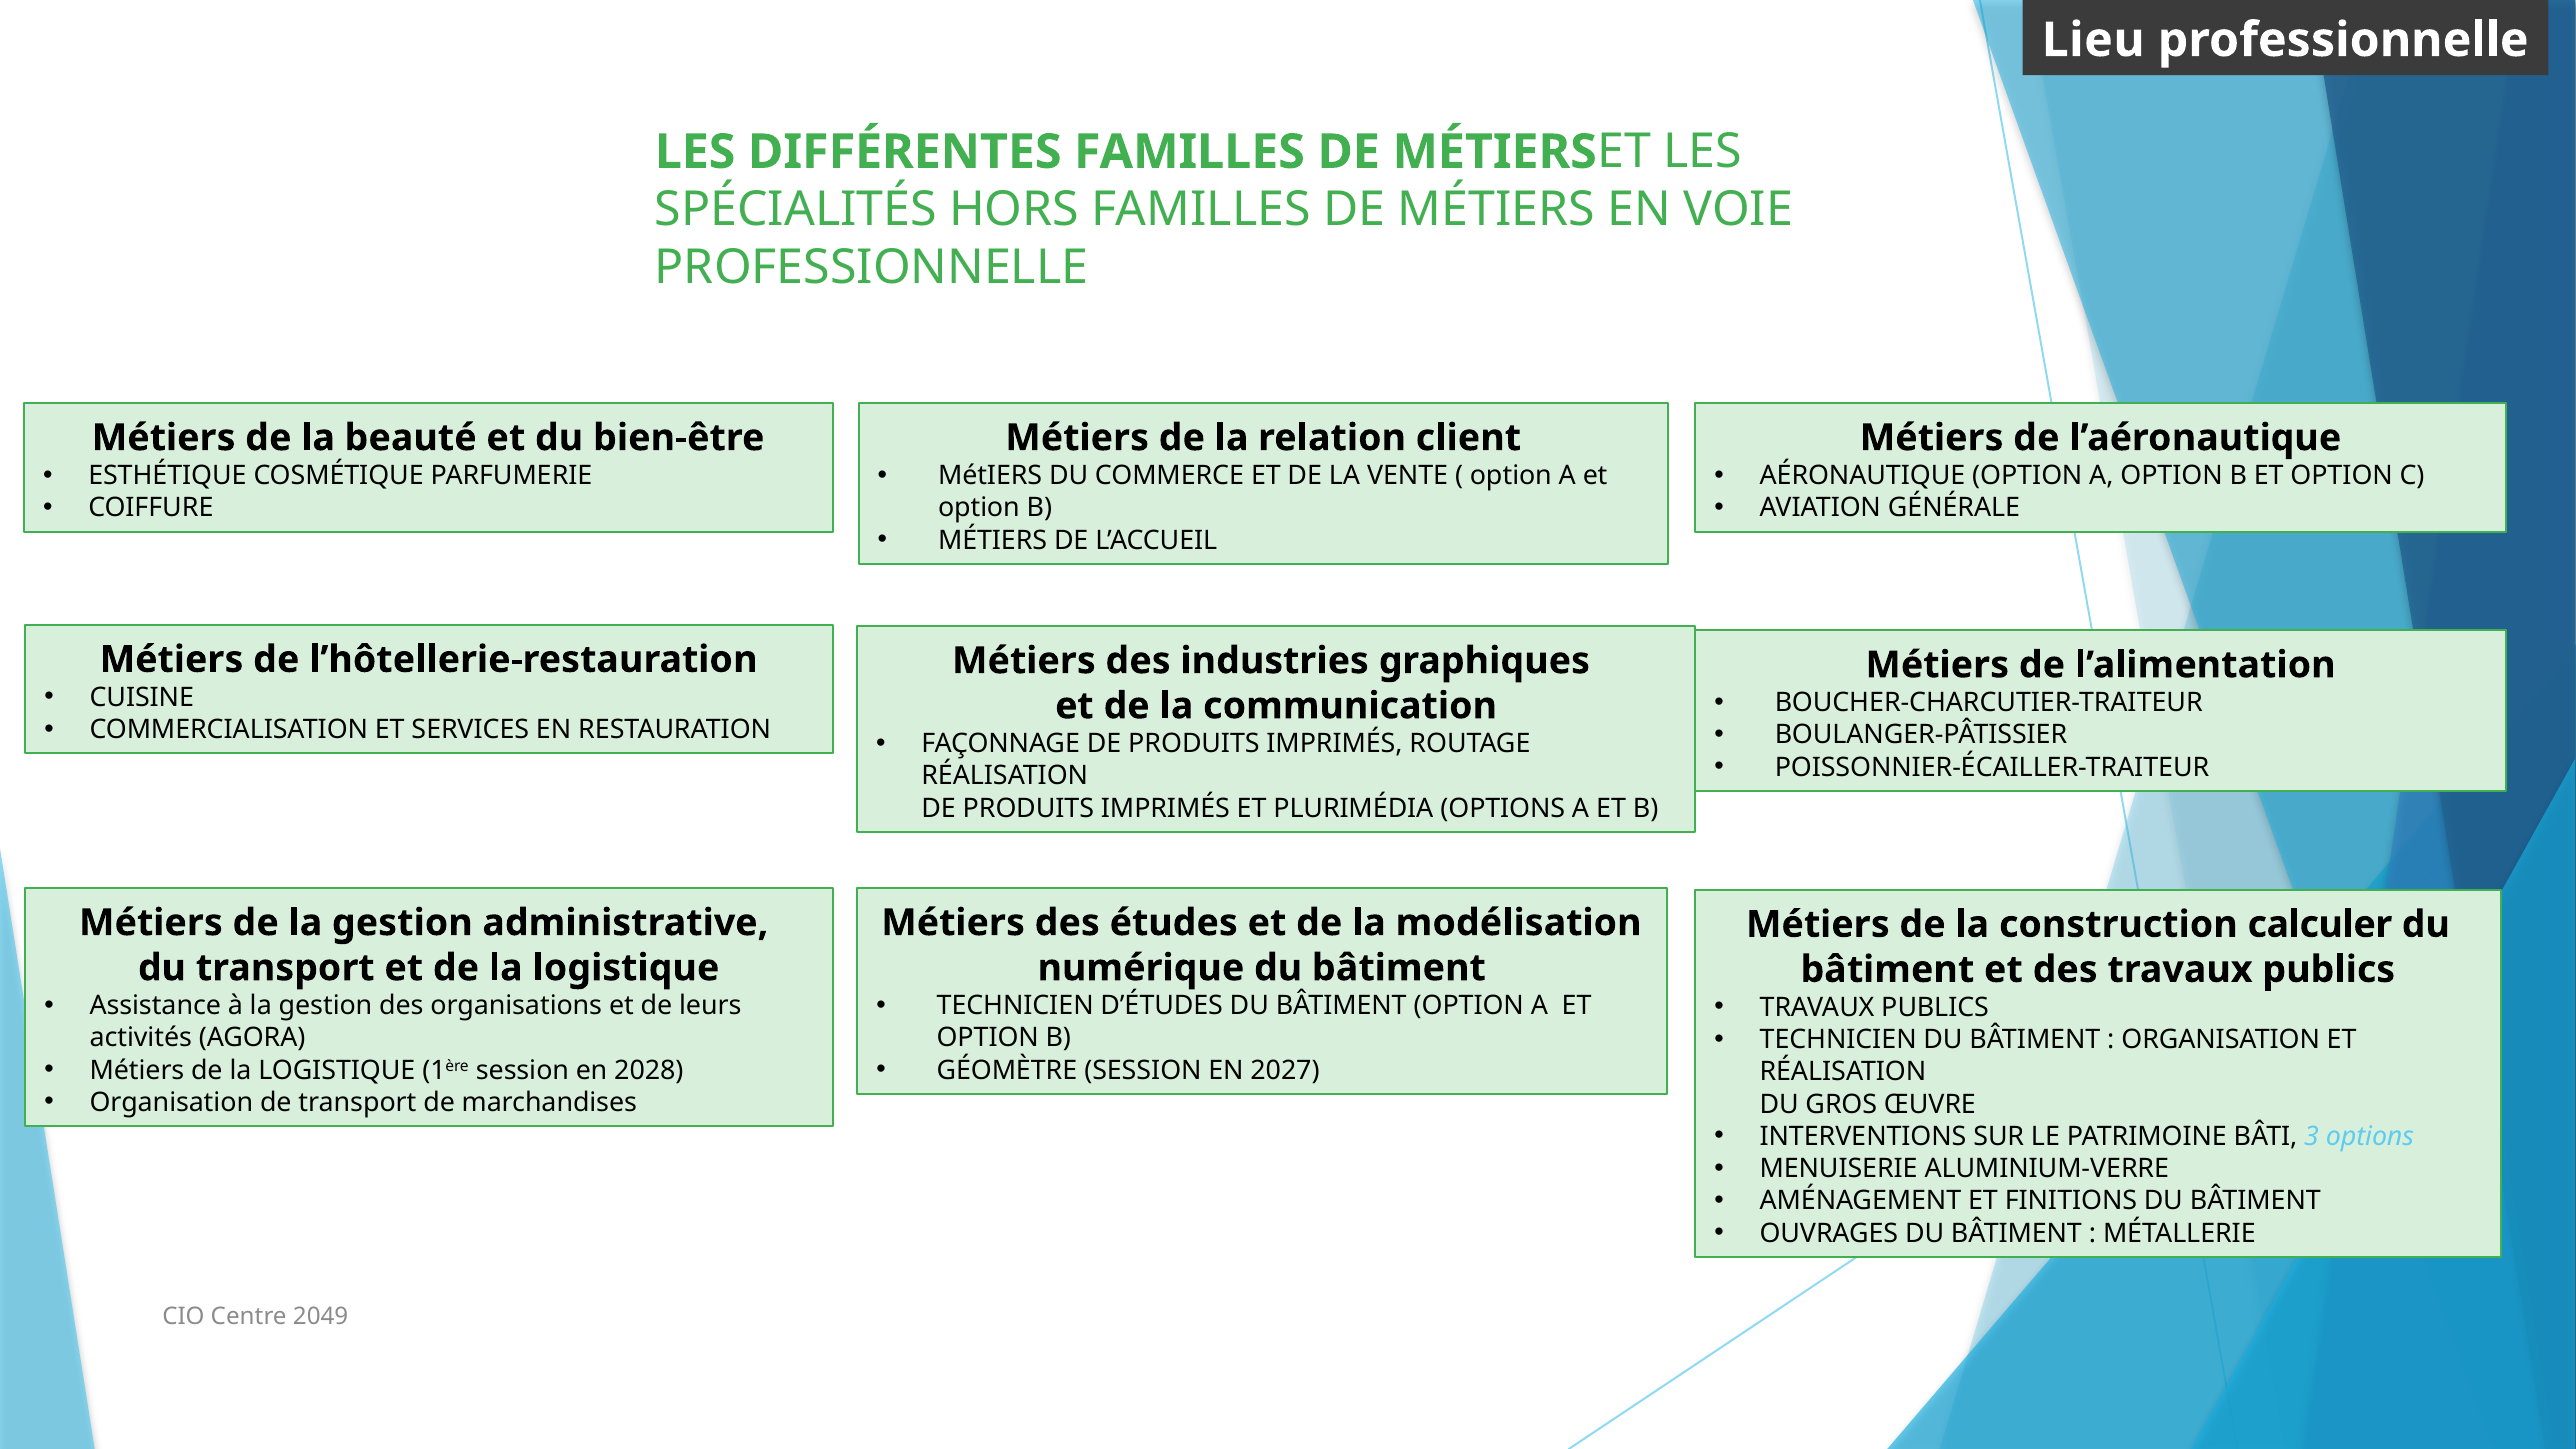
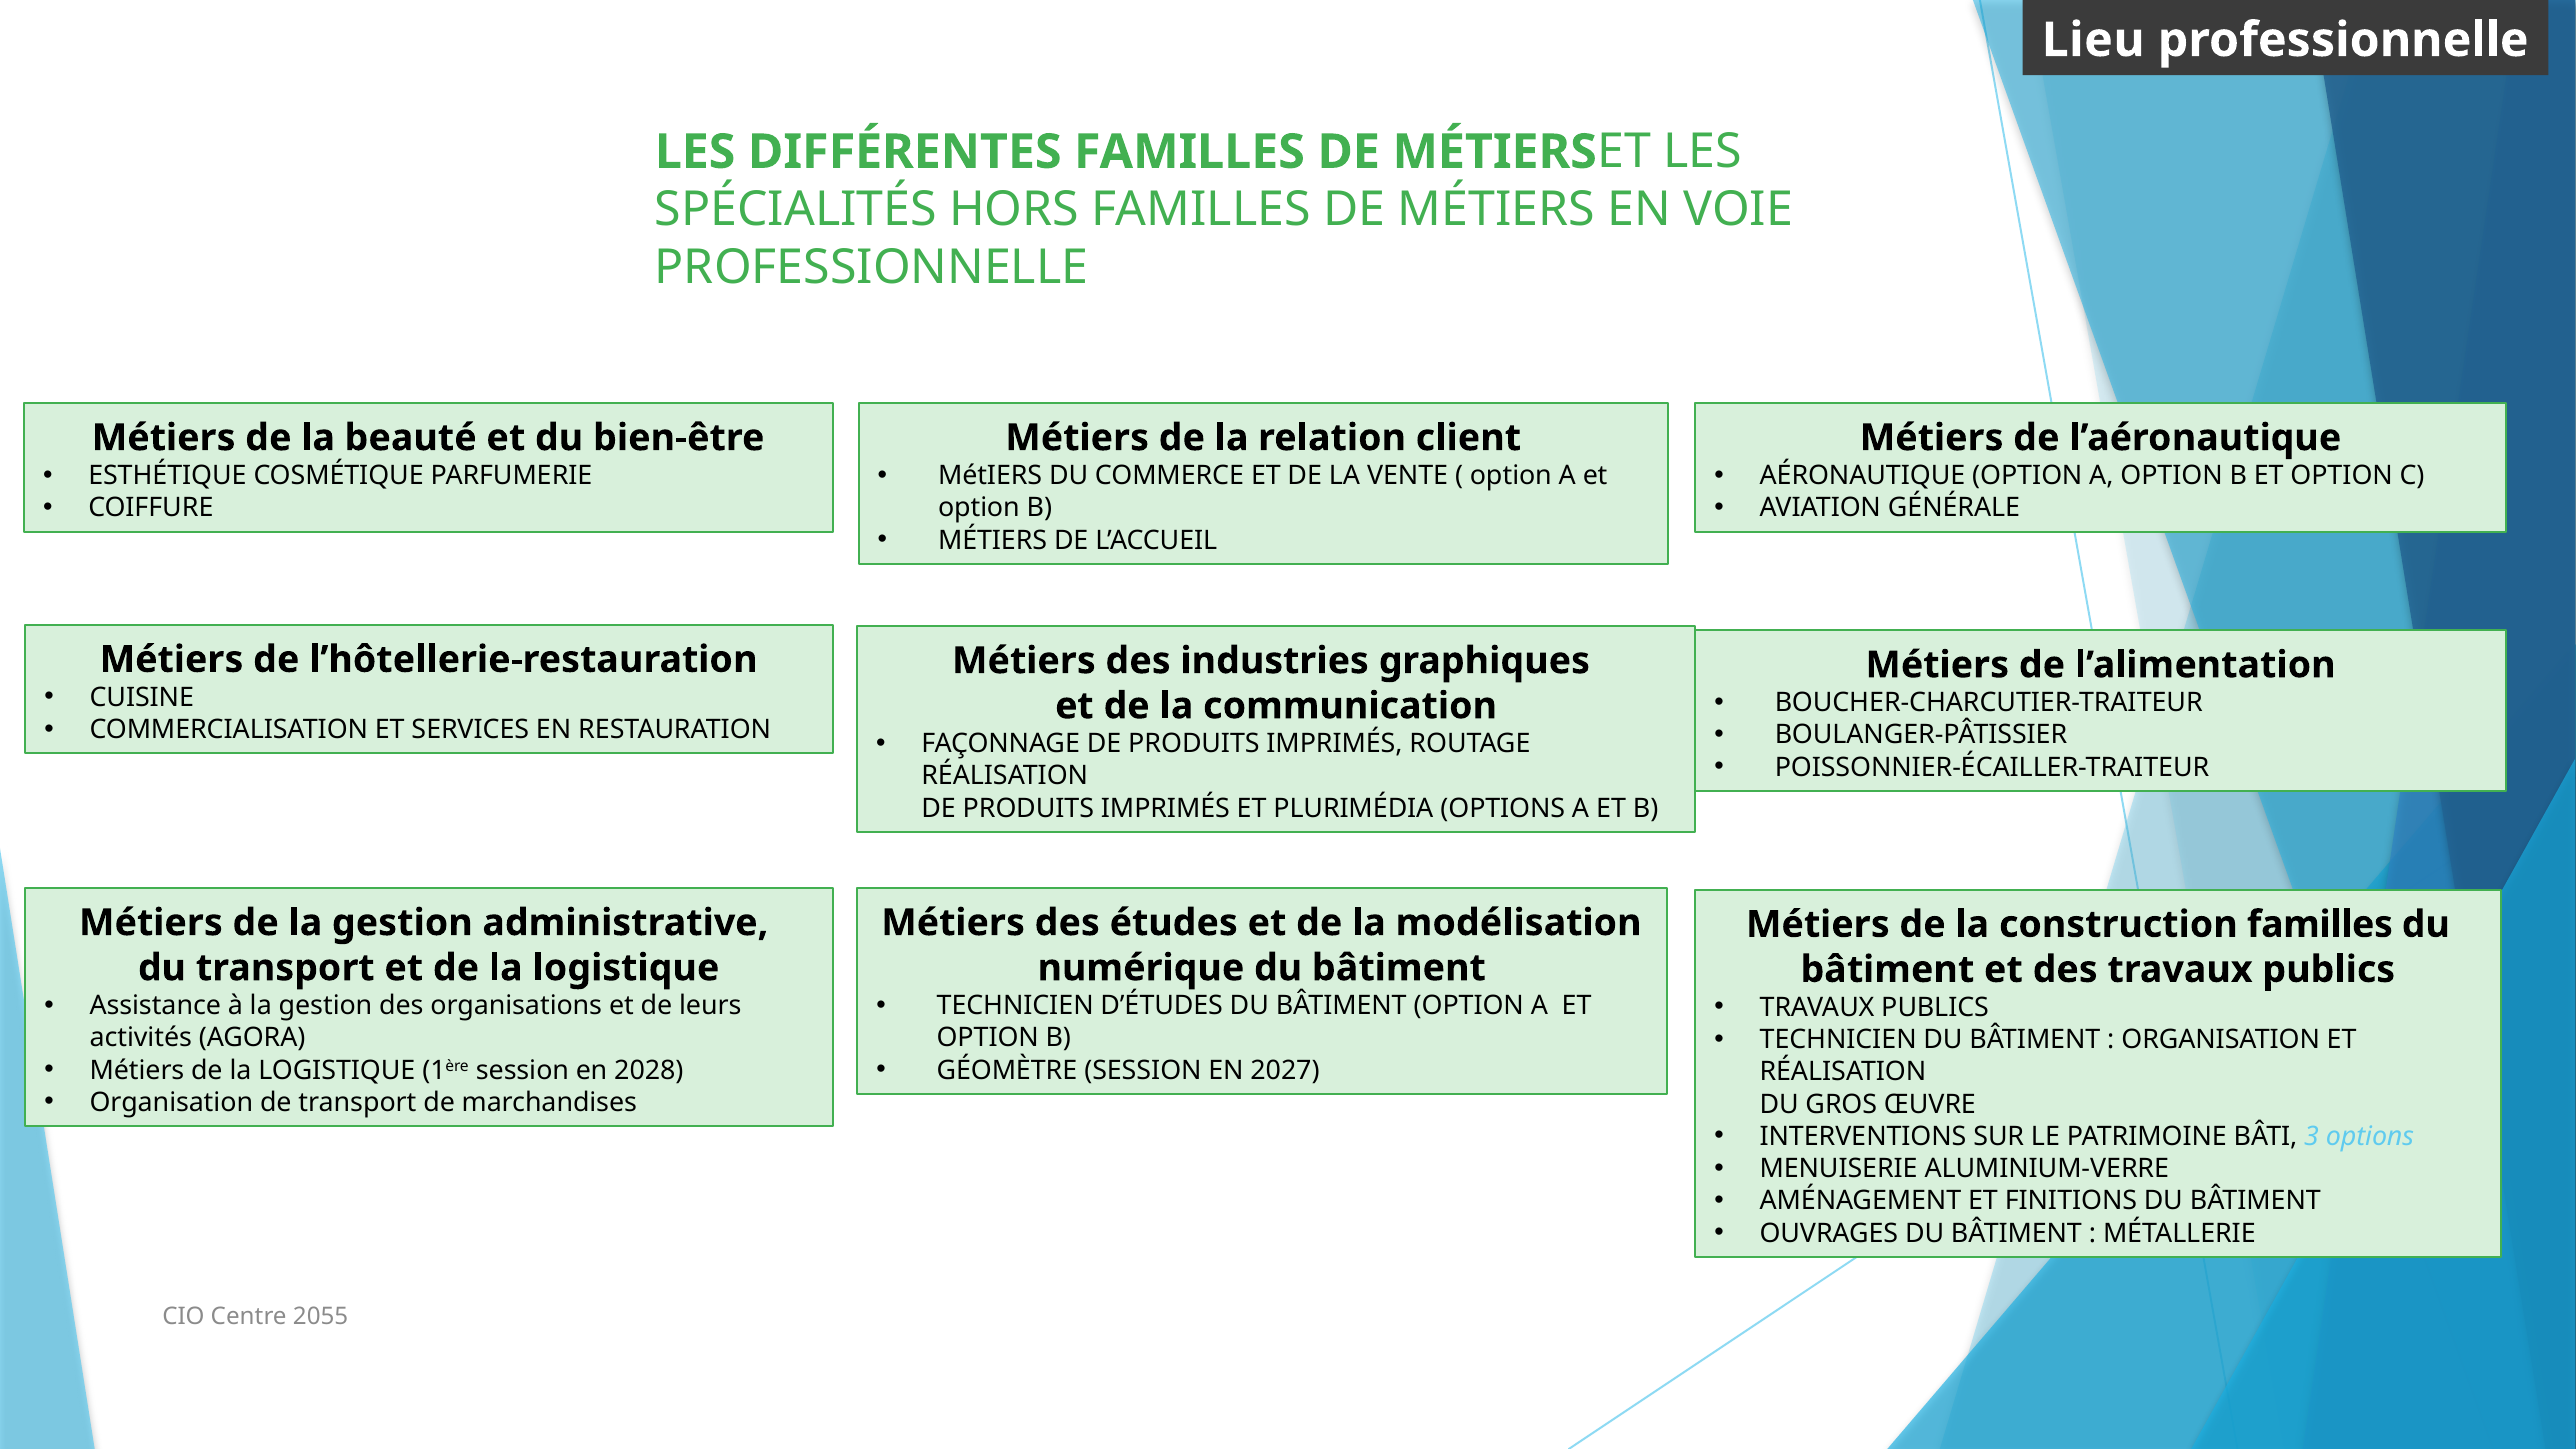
construction calculer: calculer -> familles (2320, 924)
2049: 2049 -> 2055 (321, 1317)
